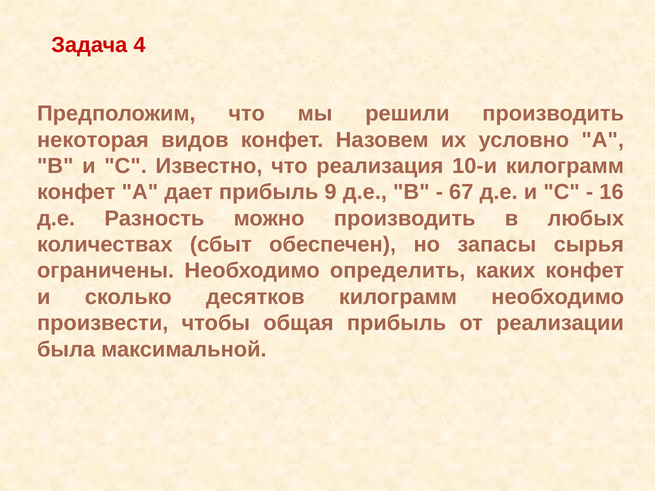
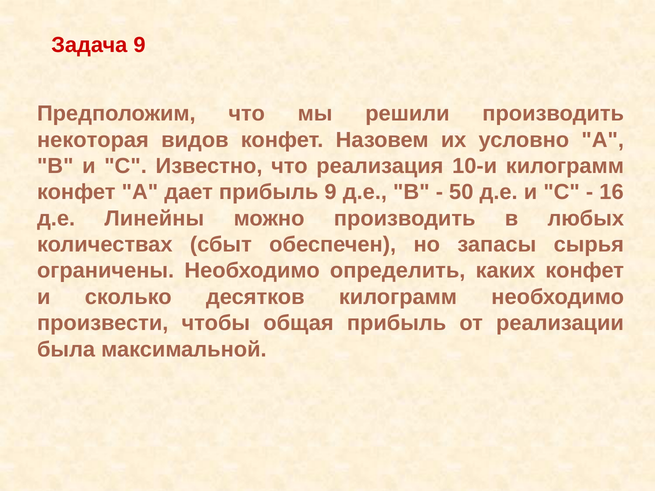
Задача 4: 4 -> 9 (139, 45)
67: 67 -> 50 (461, 192)
Разность: Разность -> Линейны (154, 218)
